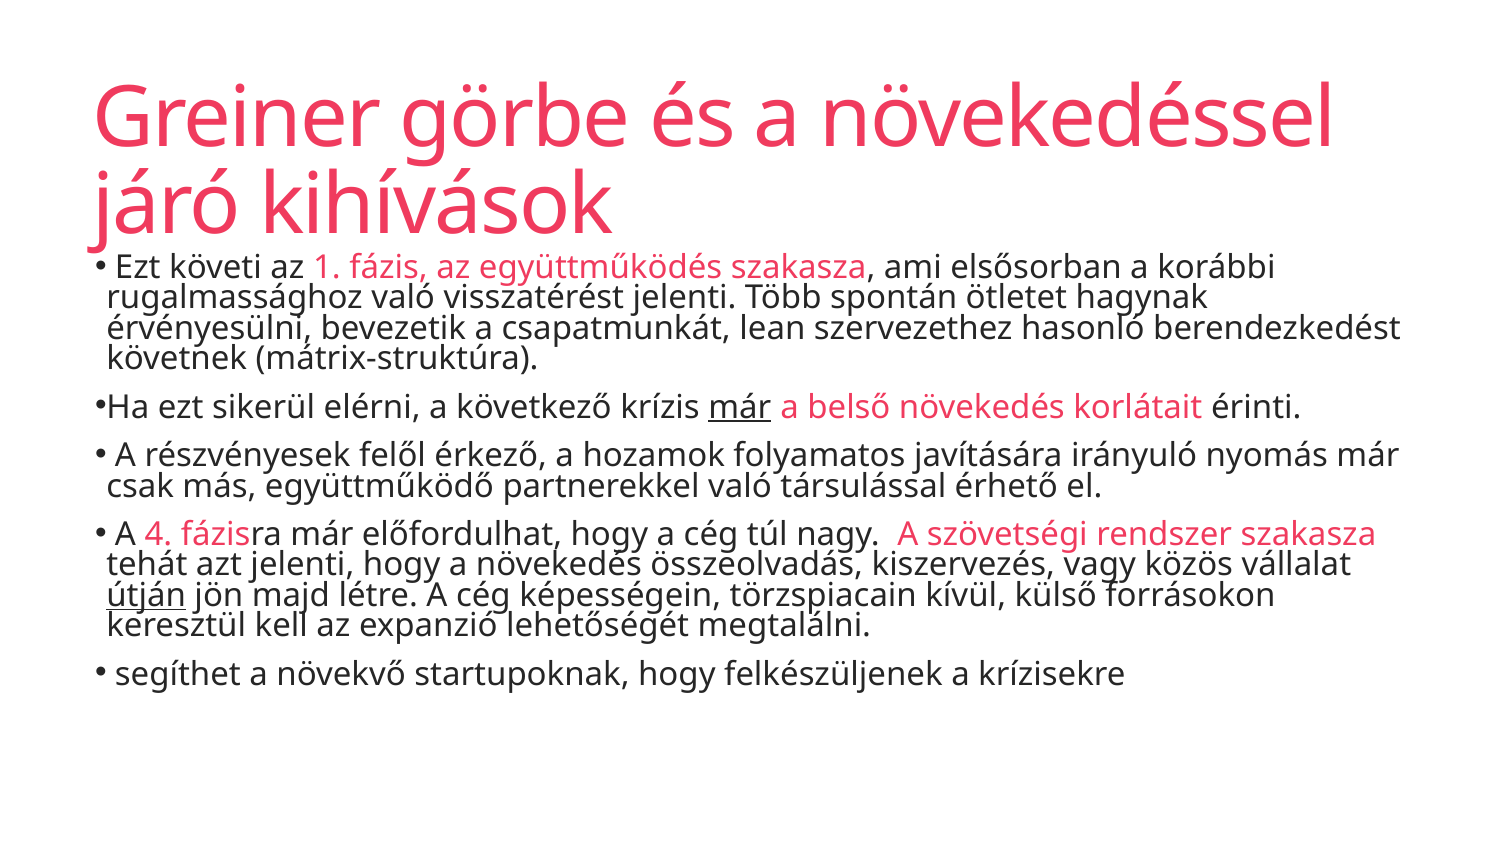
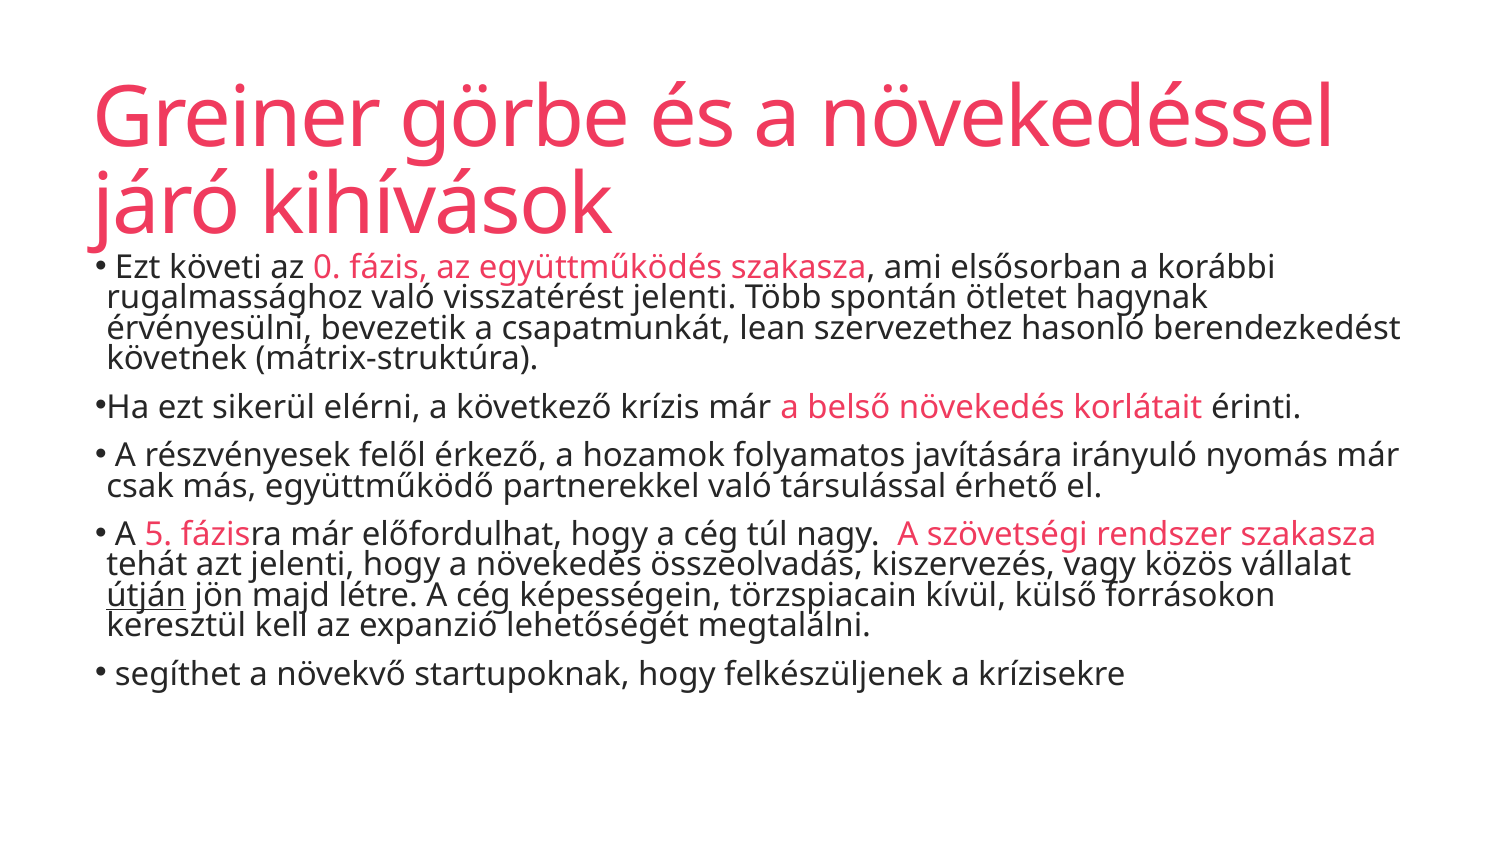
1: 1 -> 0 (327, 268)
már underline: present -> none (740, 407)
4: 4 -> 5 (158, 535)
